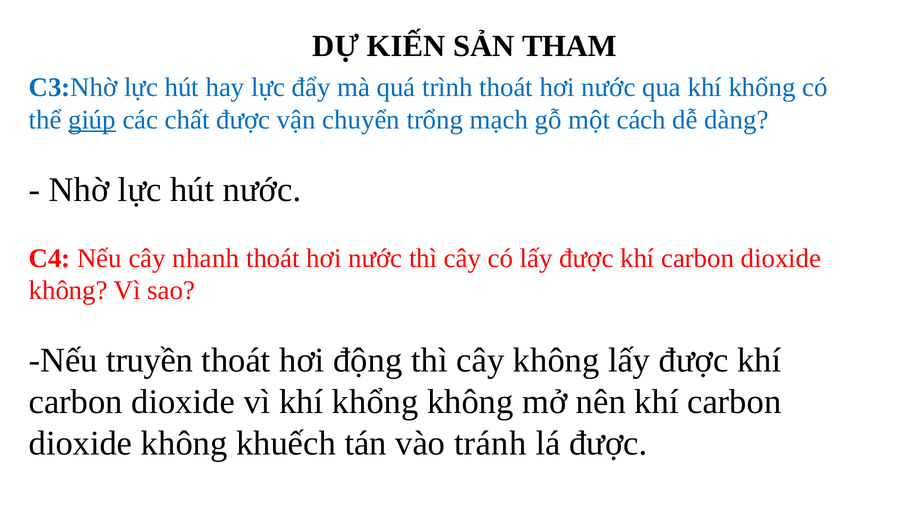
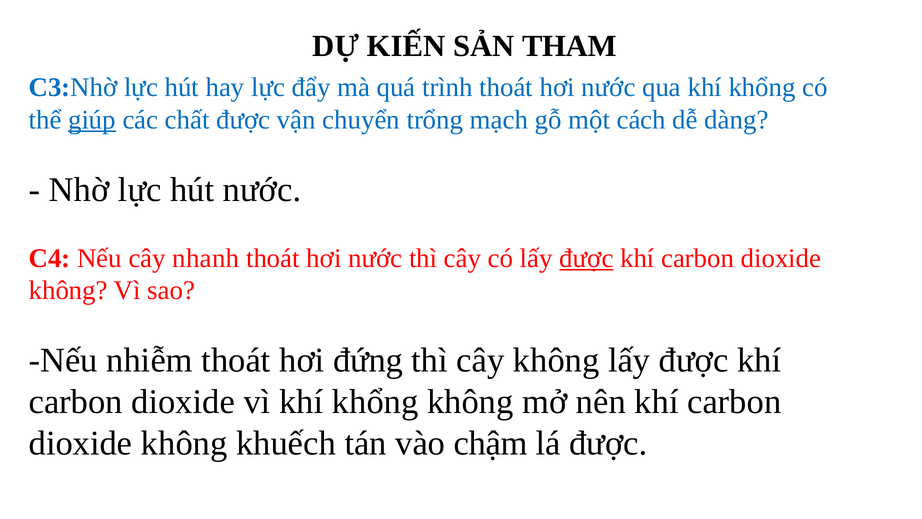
được underline: none -> present (586, 258)
truyền: truyền -> nhiễm (150, 360)
động: động -> đứng (368, 360)
tránh: tránh -> chậm (491, 443)
